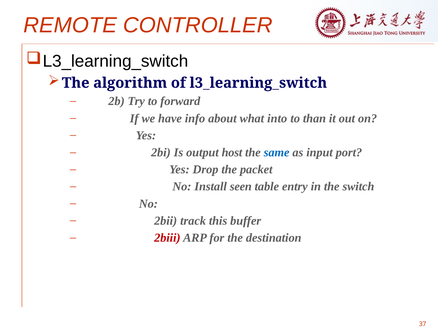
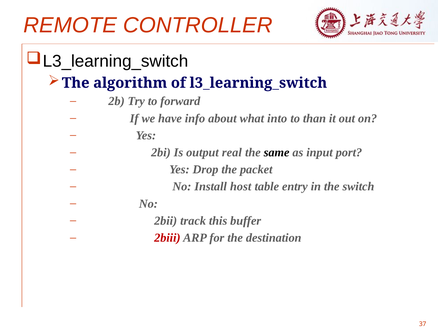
host: host -> real (232, 152)
same colour: blue -> black (277, 152)
seen: seen -> host (241, 186)
